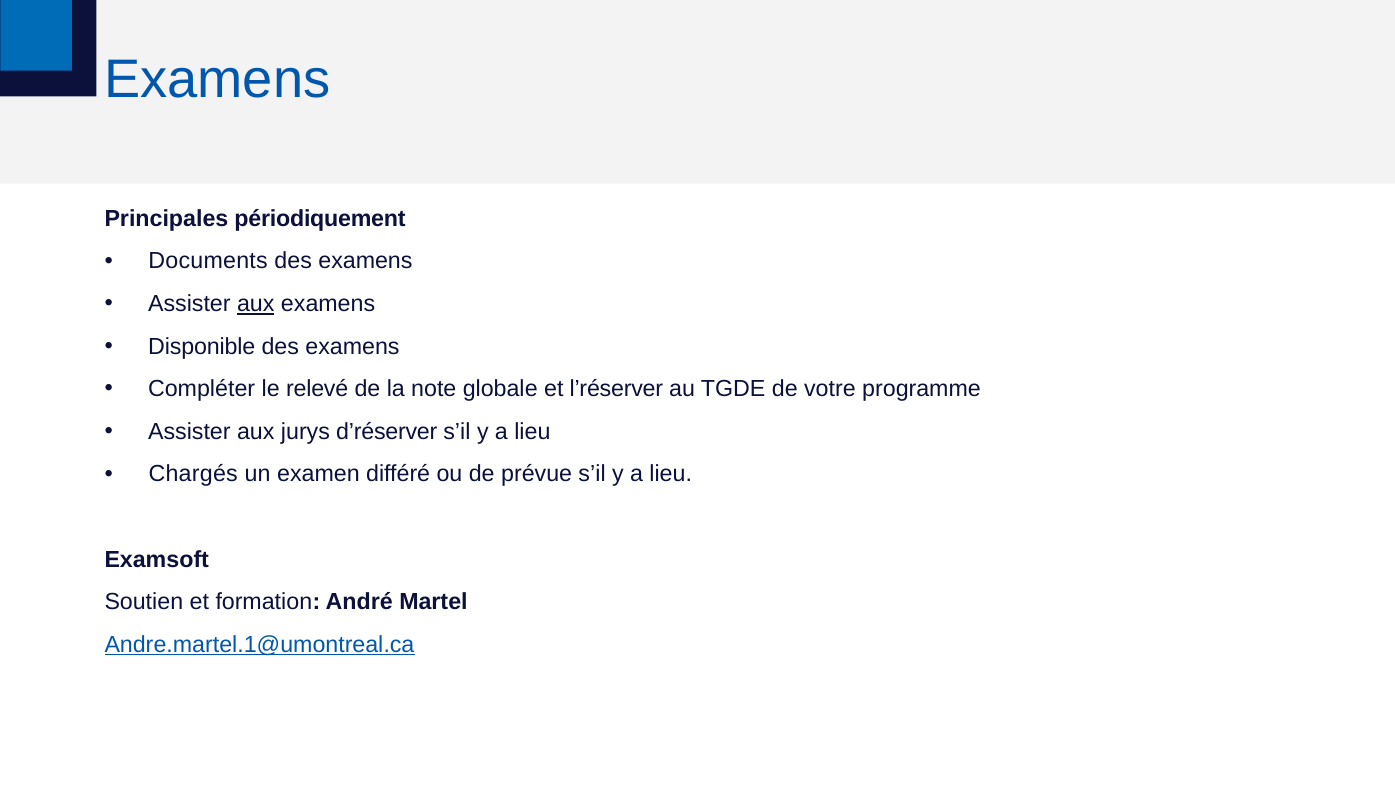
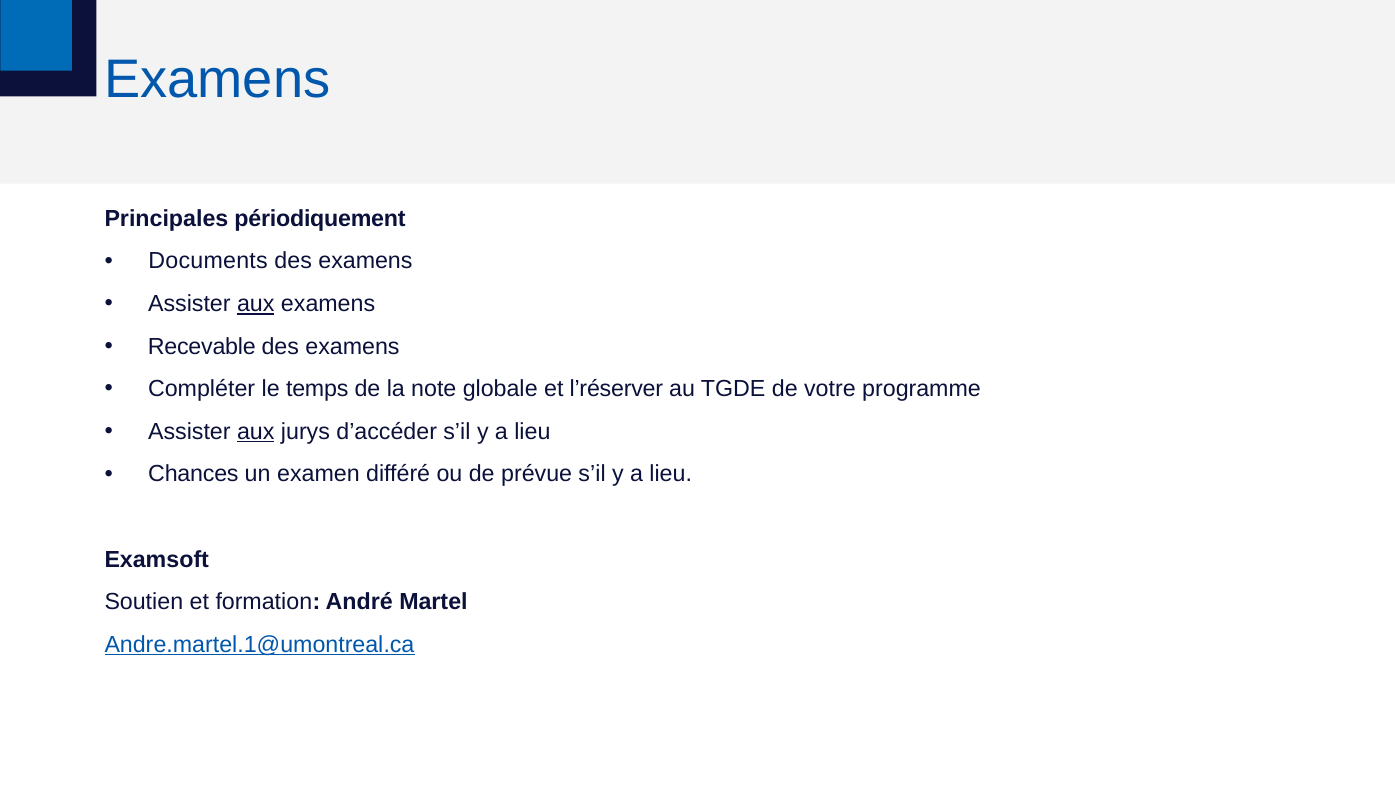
Disponible: Disponible -> Recevable (202, 346)
relevé: relevé -> temps (317, 389)
aux underline: none -> present (256, 431)
d’réserver: d’réserver -> d’accéder (387, 431)
Chargés: Chargés -> Chances (193, 474)
